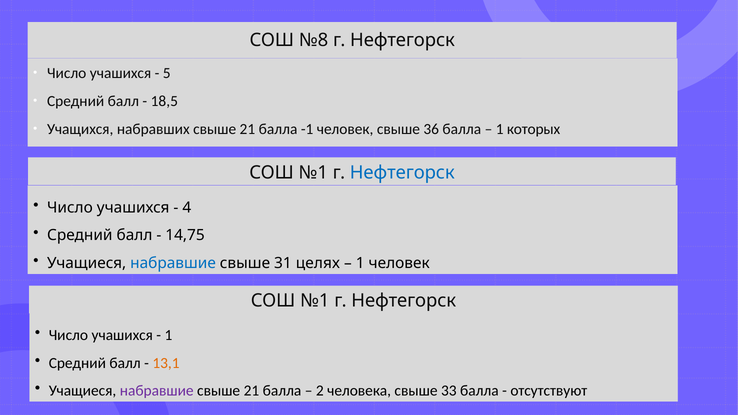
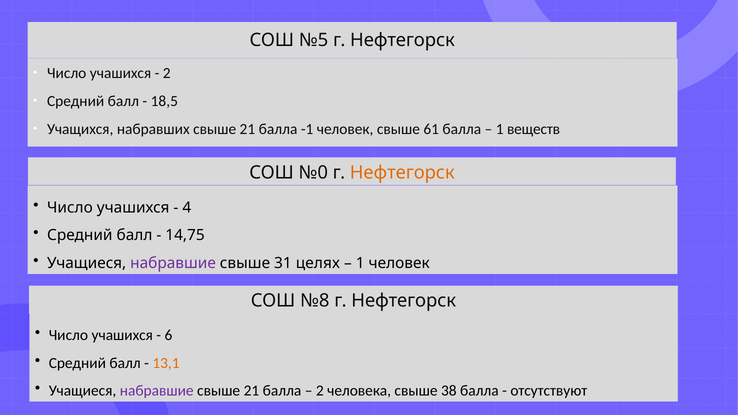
№8: №8 -> №5 (314, 40)
5: 5 -> 2 (167, 73)
36: 36 -> 61 (431, 129)
которых: которых -> веществ (534, 129)
№1: №1 -> №0 (313, 173)
Нефтегорск colour: blue -> orange (402, 173)
набравшие colour: blue -> purple (173, 263)
№1: №1 -> №8 (315, 301)
1: 1 -> 6 (168, 335)
33: 33 -> 38 (449, 391)
